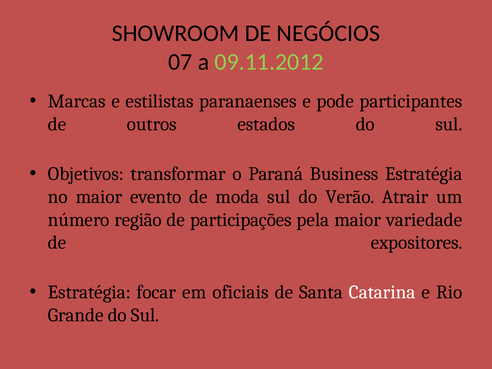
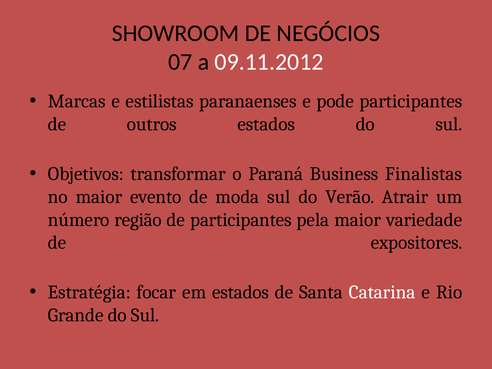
09.11.2012 colour: light green -> white (269, 62)
Business Estratégia: Estratégia -> Finalistas (424, 174)
de participações: participações -> participantes (241, 220)
em oficiais: oficiais -> estados (241, 292)
